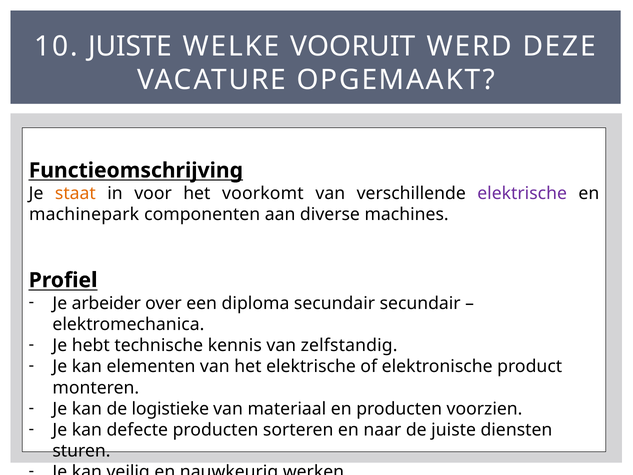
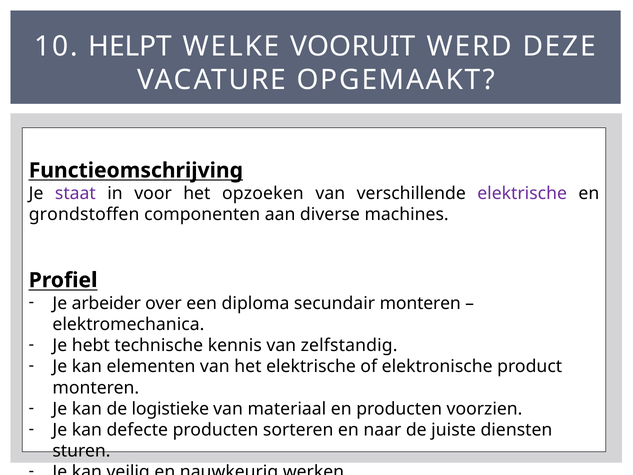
10 JUISTE: JUISTE -> HELPT (130, 46)
staat colour: orange -> purple (75, 193)
voorkomt: voorkomt -> opzoeken (263, 193)
machinepark: machinepark -> grondstoffen (84, 214)
secundair secundair: secundair -> monteren (420, 303)
